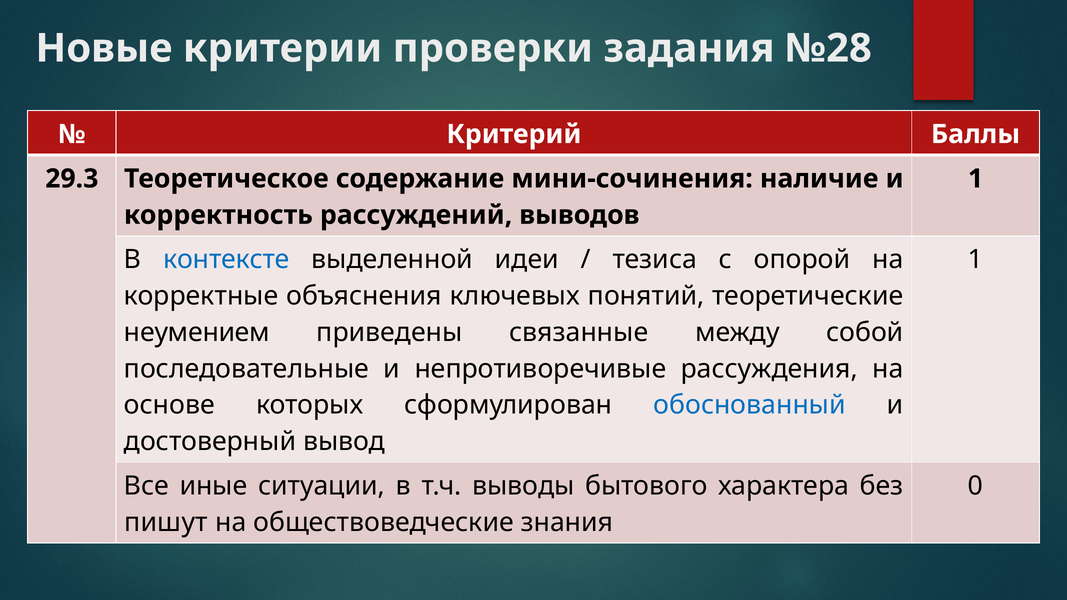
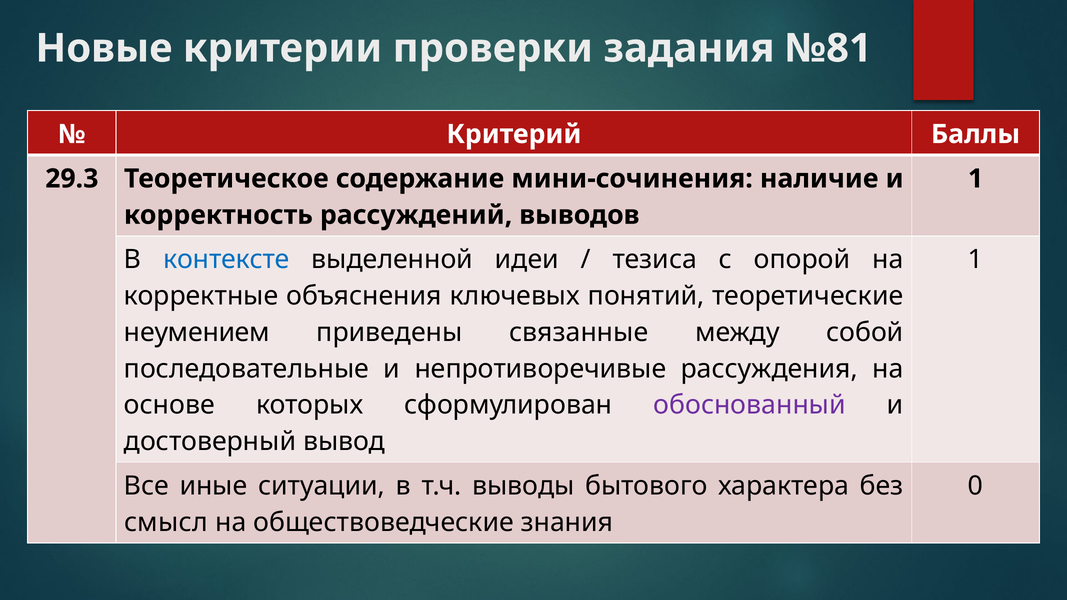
№28: №28 -> №81 (828, 48)
обоснованный colour: blue -> purple (750, 405)
пишут: пишут -> смысл (166, 523)
